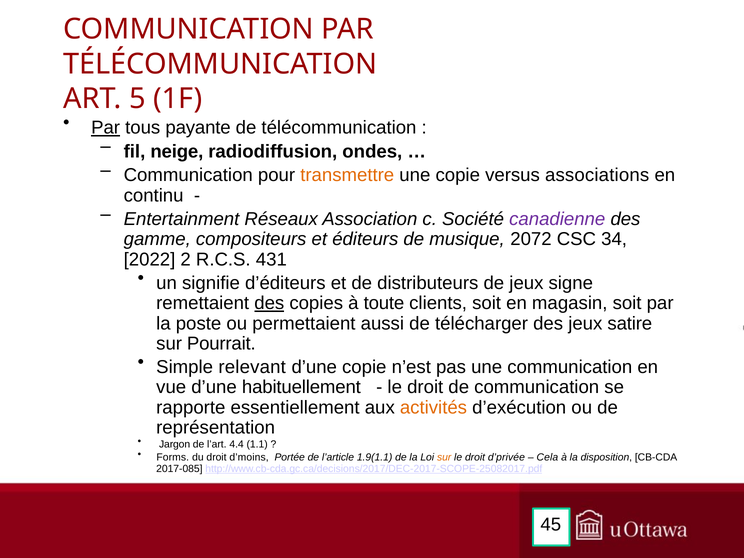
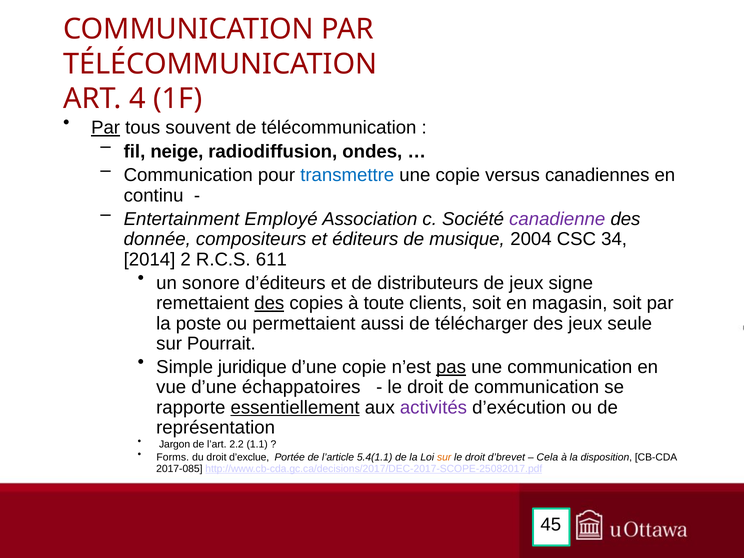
5: 5 -> 4 (137, 99)
payante: payante -> souvent (198, 128)
transmettre colour: orange -> blue (347, 175)
associations: associations -> canadiennes (597, 175)
Réseaux: Réseaux -> Employé (281, 219)
gamme: gamme -> donnée (157, 239)
2072: 2072 -> 2004 (531, 239)
2022: 2022 -> 2014 (150, 259)
431: 431 -> 611 (271, 259)
signifie: signifie -> sonore (211, 283)
satire: satire -> seule (630, 323)
relevant: relevant -> juridique (252, 367)
pas underline: none -> present (451, 367)
habituellement: habituellement -> échappatoires (301, 387)
essentiellement underline: none -> present (295, 407)
activités colour: orange -> purple (433, 407)
4.4: 4.4 -> 2.2 (237, 444)
d’moins: d’moins -> d’exclue (249, 457)
1.9(1.1: 1.9(1.1 -> 5.4(1.1 (375, 457)
d’privée: d’privée -> d’brevet (506, 457)
